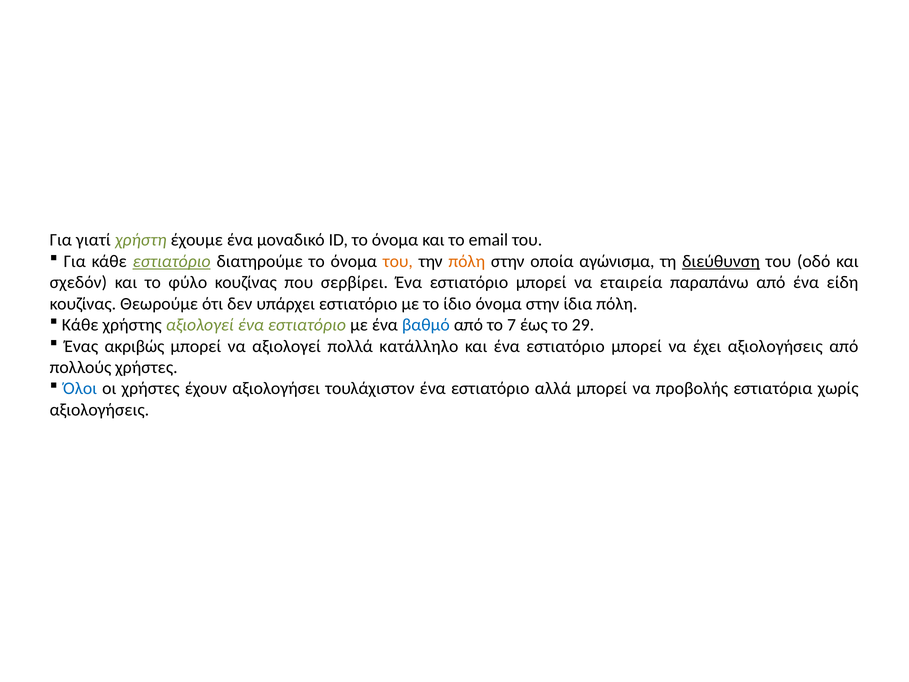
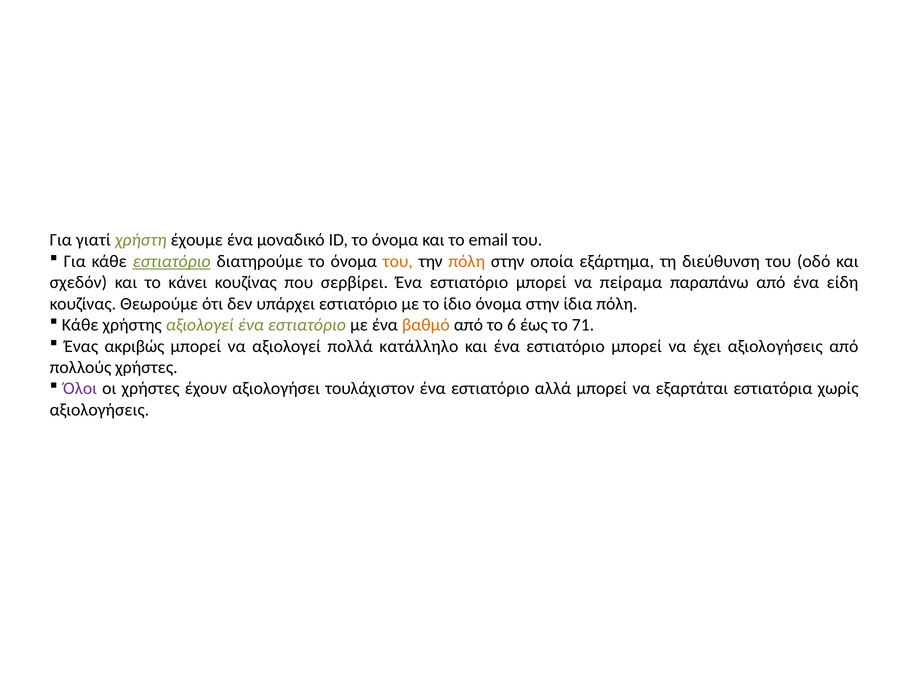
αγώνισμα: αγώνισμα -> εξάρτημα (617, 261)
διεύθυνση underline: present -> none (721, 261)
φύλο: φύλο -> κάνει (188, 282)
εταιρεία: εταιρεία -> πείραμα (631, 282)
βαθμό colour: blue -> orange (426, 325)
7: 7 -> 6 (512, 325)
29: 29 -> 71 (583, 325)
Όλοι colour: blue -> purple (80, 389)
προβολής: προβολής -> εξαρτάται (692, 389)
